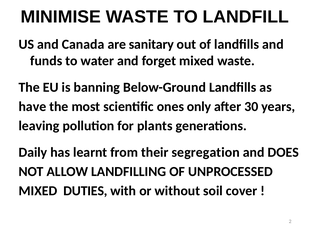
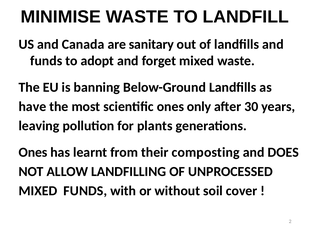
water: water -> adopt (97, 61)
Daily: Daily -> Ones (33, 153)
segregation: segregation -> composting (206, 153)
MIXED DUTIES: DUTIES -> FUNDS (85, 191)
